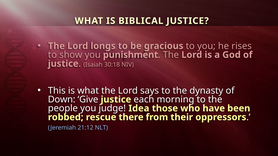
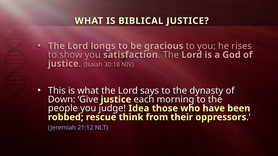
punishment: punishment -> satisfaction (130, 55)
there: there -> think (131, 117)
